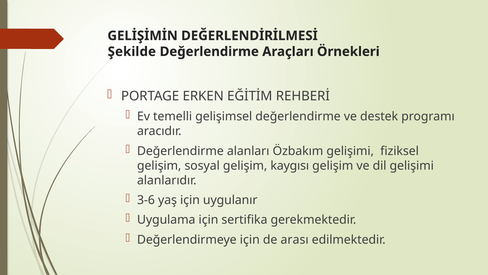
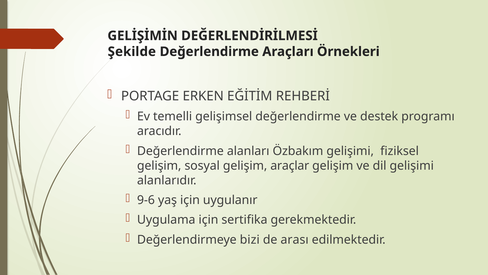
kaygısı: kaygısı -> araçlar (290, 165)
3-6: 3-6 -> 9-6 (146, 200)
Değerlendirmeye için: için -> bizi (250, 239)
